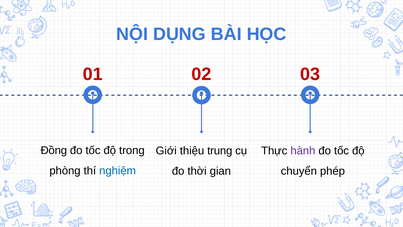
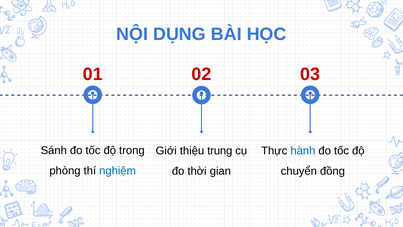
Đồng: Đồng -> Sánh (54, 150)
hành colour: purple -> blue (303, 151)
phép: phép -> đồng (332, 171)
